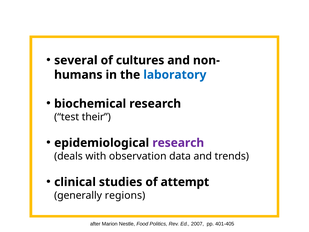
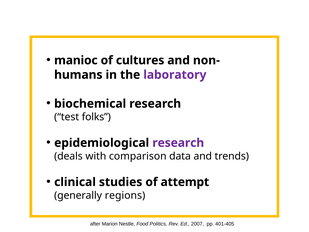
several: several -> manioc (76, 60)
laboratory colour: blue -> purple (175, 75)
their: their -> folks (96, 117)
observation: observation -> comparison (138, 156)
